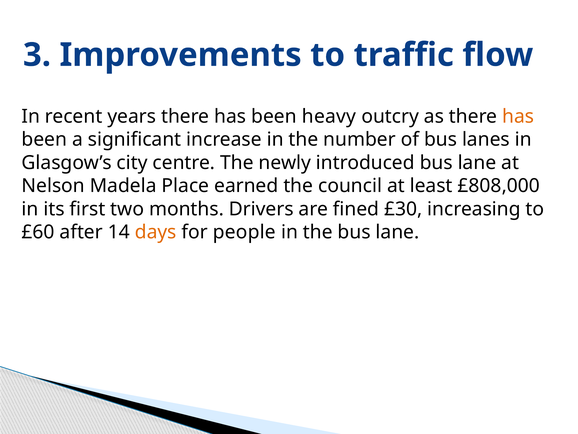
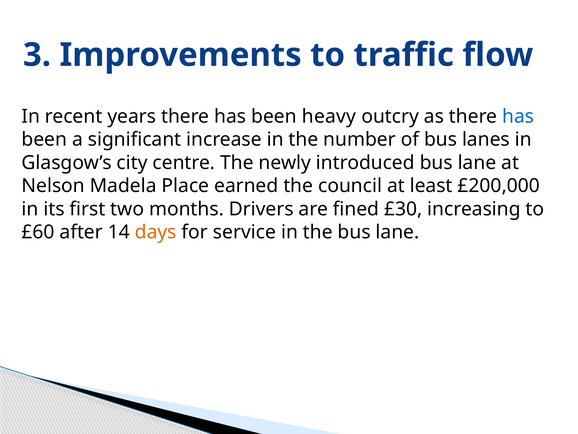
has colour: orange -> blue (518, 116)
£808,000: £808,000 -> £200,000 (499, 186)
people: people -> service (244, 232)
